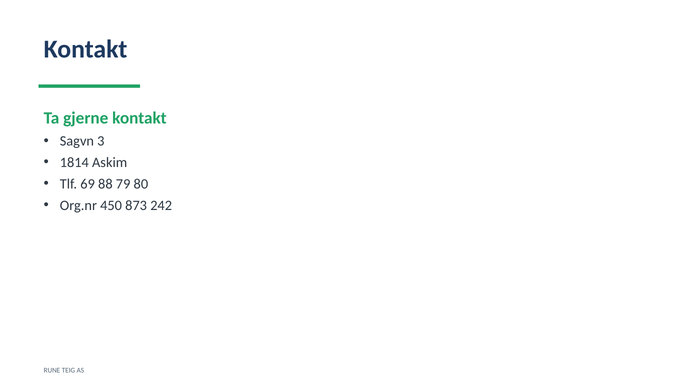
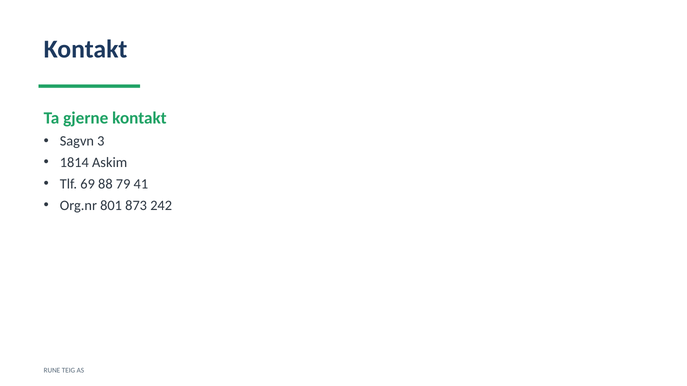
80: 80 -> 41 (141, 184)
450: 450 -> 801 (111, 206)
